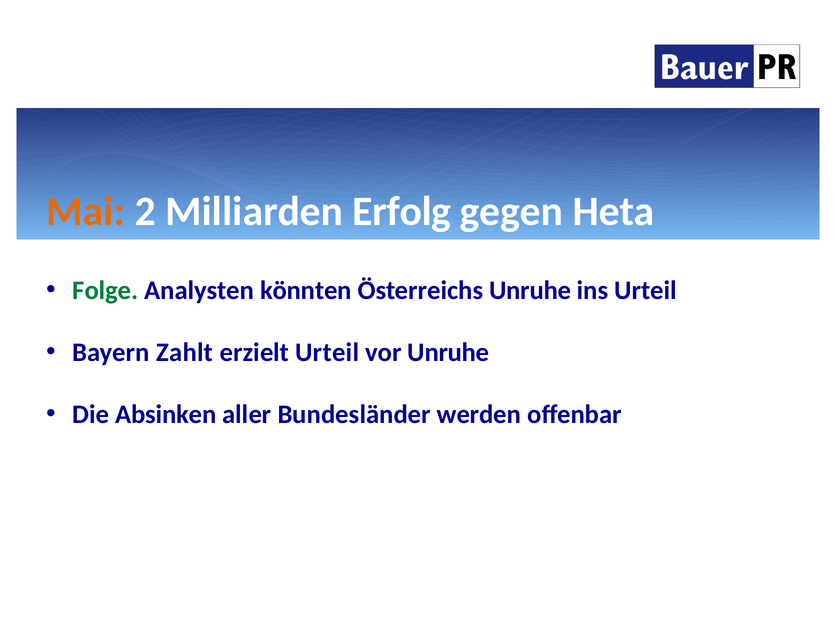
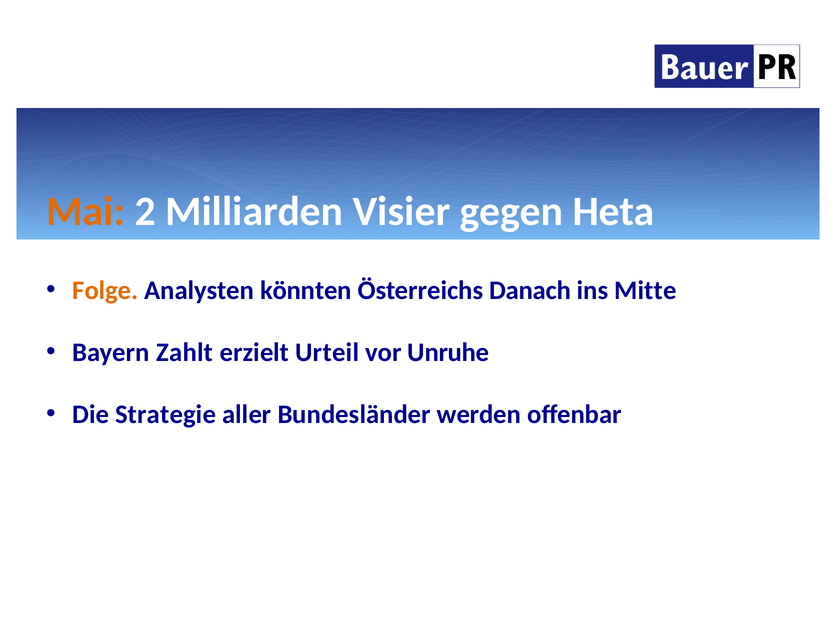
Erfolg: Erfolg -> Visier (402, 211)
Folge colour: green -> orange (105, 290)
Österreichs Unruhe: Unruhe -> Danach (530, 290)
ins Urteil: Urteil -> Mitte (645, 290)
Absinken: Absinken -> Strategie (166, 414)
